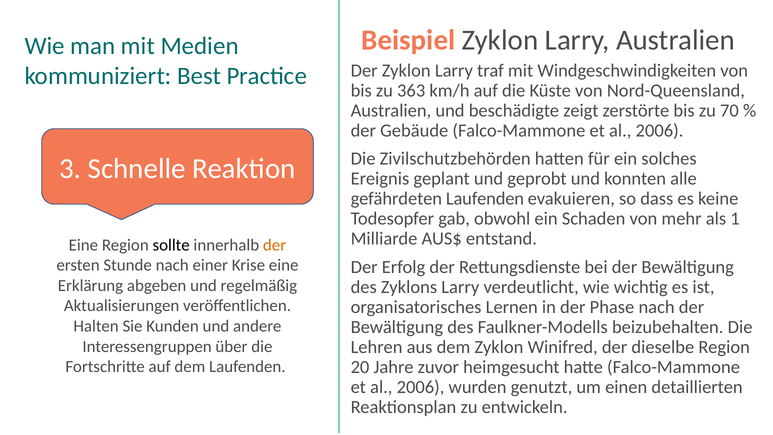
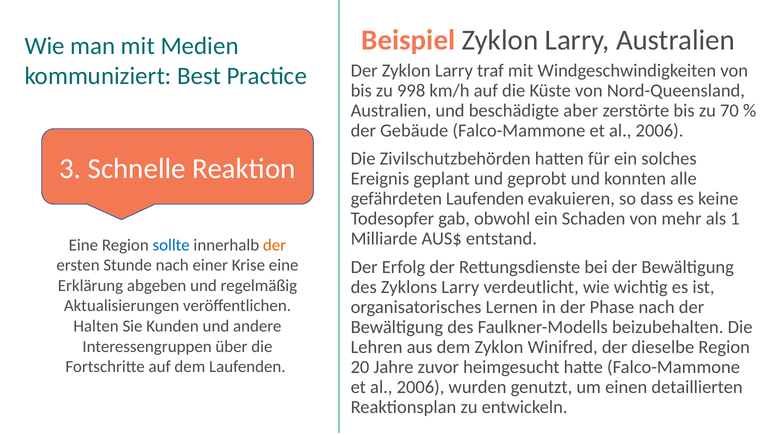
363: 363 -> 998 (411, 91)
zeigt: zeigt -> aber (581, 111)
sollte colour: black -> blue (171, 245)
